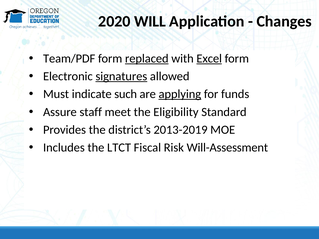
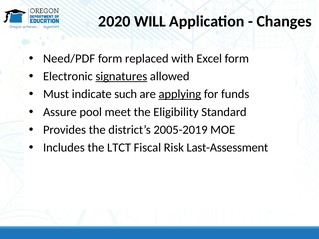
Team/PDF: Team/PDF -> Need/PDF (69, 59)
replaced underline: present -> none (147, 59)
Excel underline: present -> none (209, 59)
staff: staff -> pool (91, 112)
2013-2019: 2013-2019 -> 2005-2019 (181, 130)
Will-Assessment: Will-Assessment -> Last-Assessment (227, 148)
